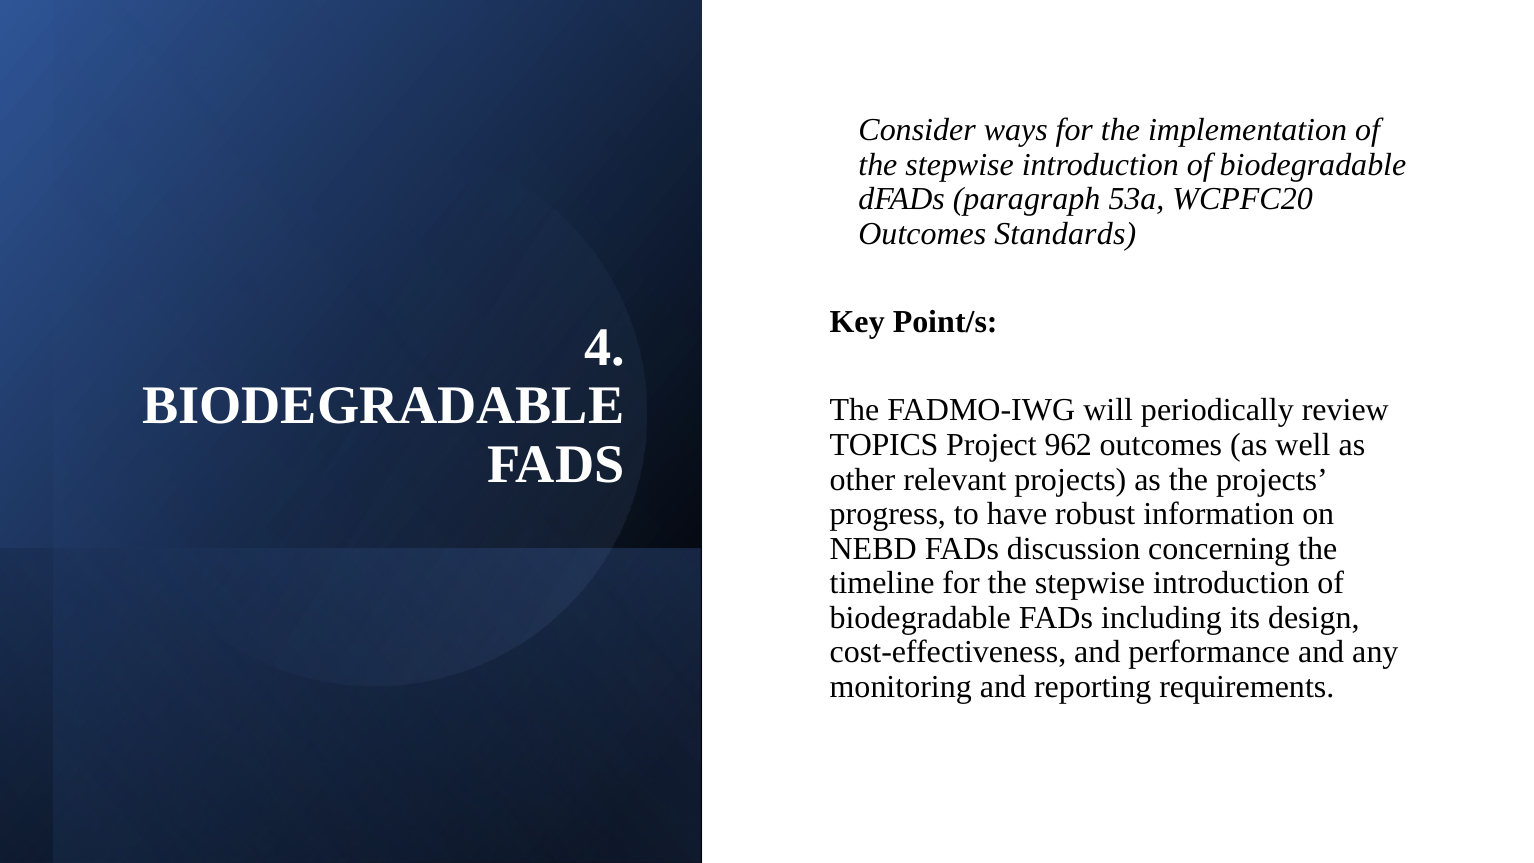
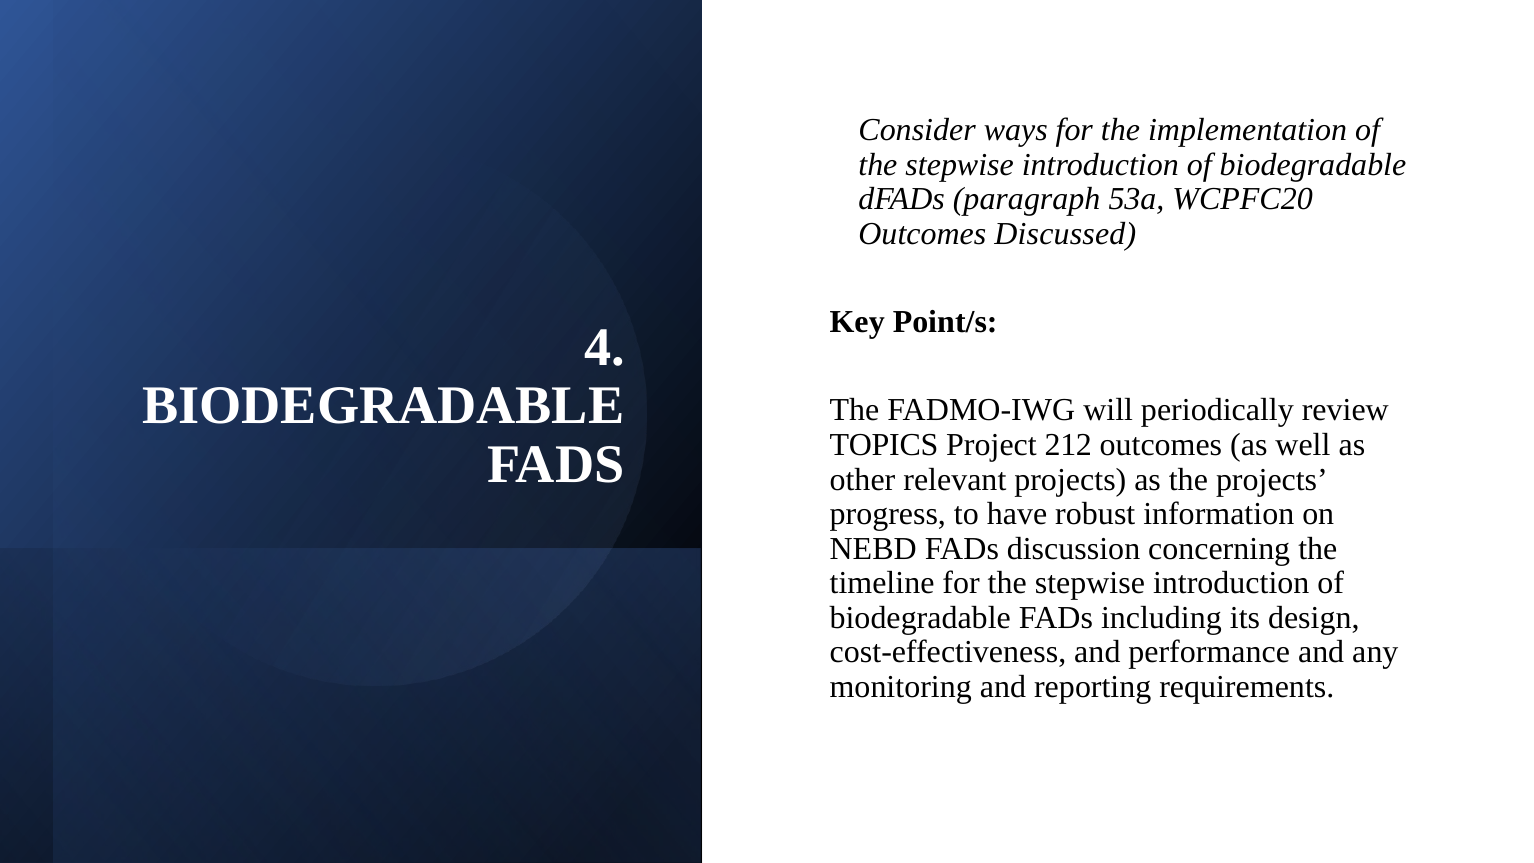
Standards: Standards -> Discussed (1065, 234)
962: 962 -> 212 (1068, 445)
